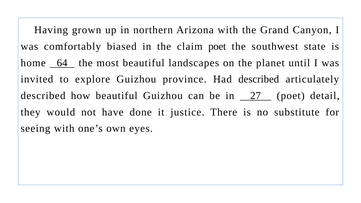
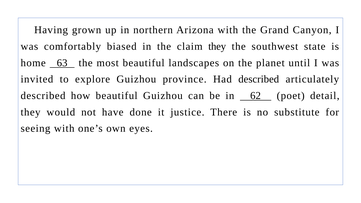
claim poet: poet -> they (217, 46)
64: 64 -> 63 (62, 63)
27: 27 -> 62 (256, 96)
